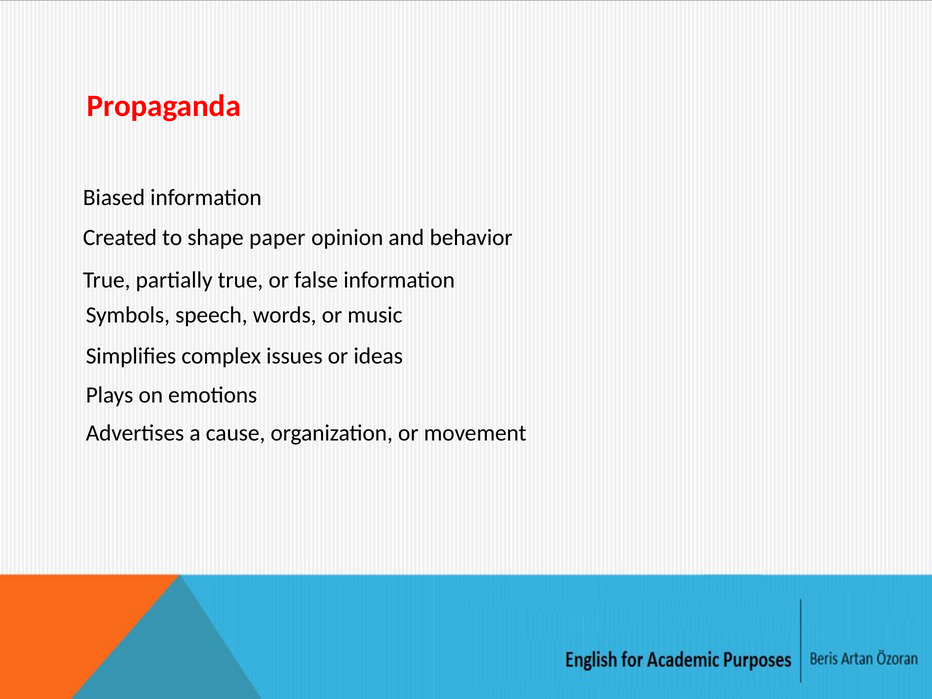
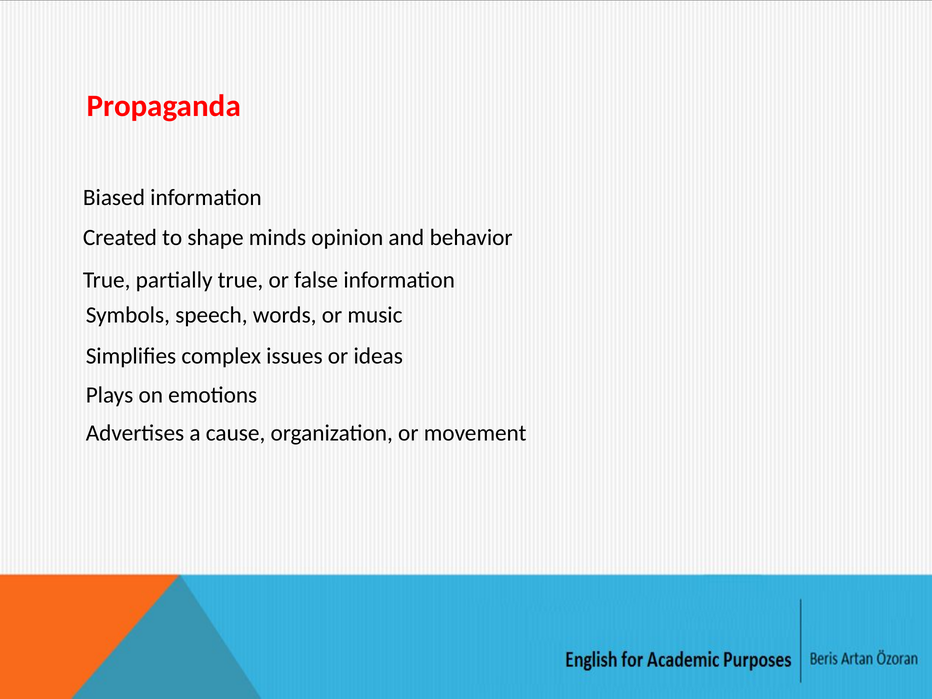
paper: paper -> minds (277, 238)
